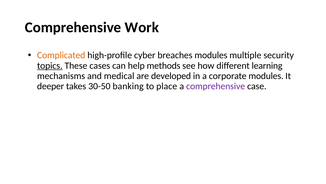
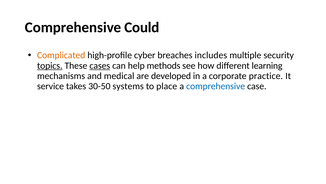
Work: Work -> Could (142, 27)
breaches modules: modules -> includes (211, 55)
cases underline: none -> present (100, 65)
corporate modules: modules -> practice (266, 76)
deeper: deeper -> service (51, 86)
banking: banking -> systems (128, 86)
comprehensive colour: purple -> blue (216, 86)
